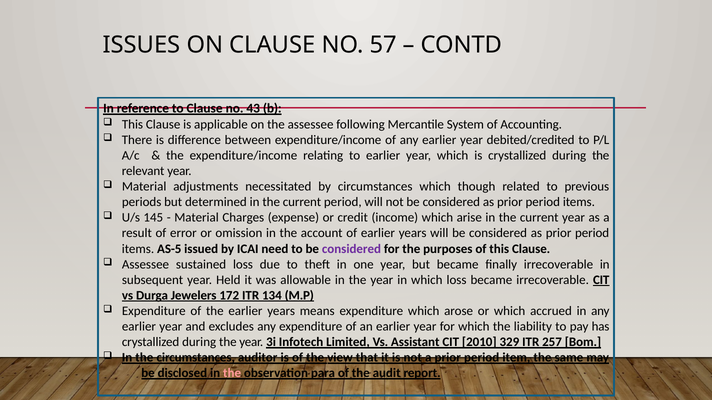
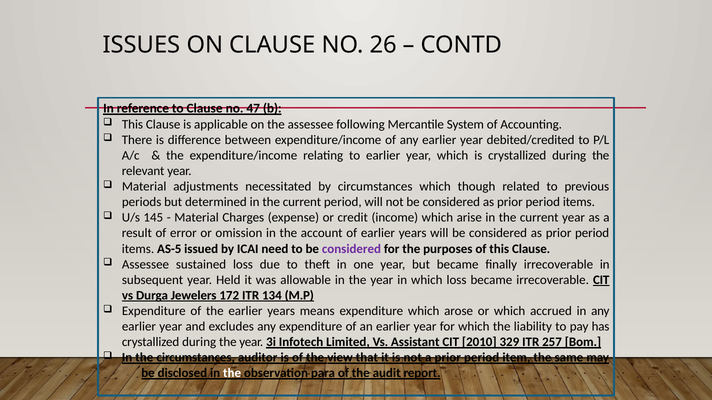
57: 57 -> 26 (383, 45)
43: 43 -> 47 (253, 109)
the colour: pink -> white (232, 374)
